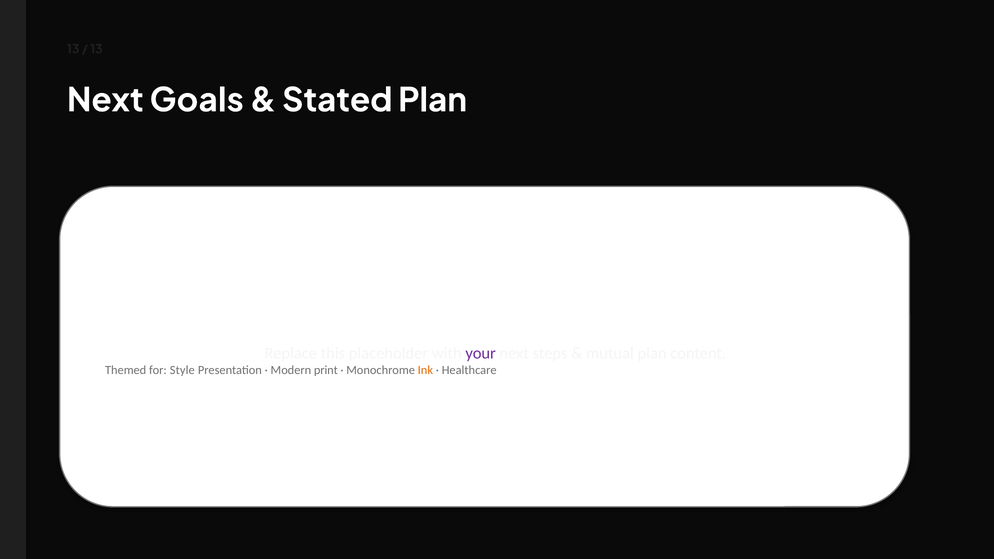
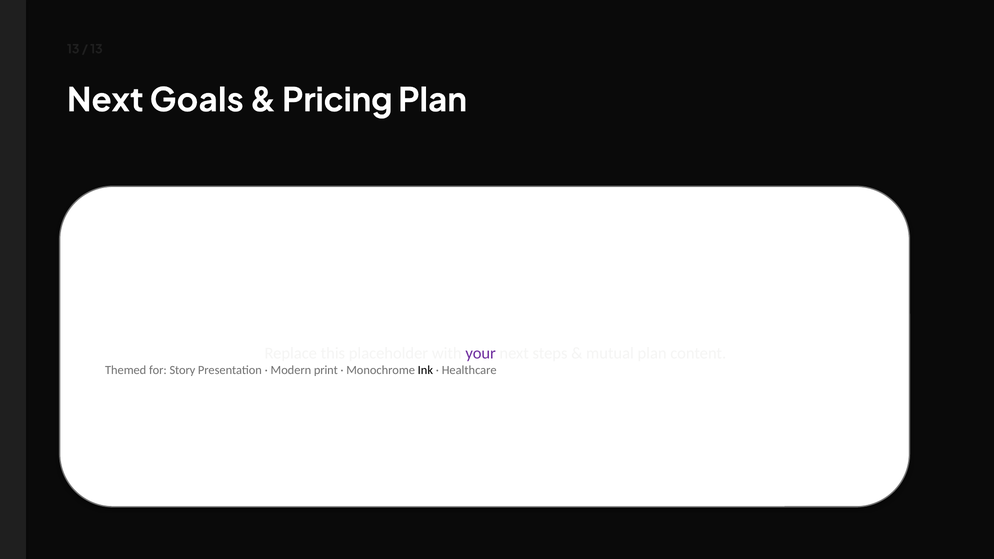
Stated: Stated -> Pricing (337, 100)
Style: Style -> Story (182, 370)
Ink colour: orange -> black (425, 370)
